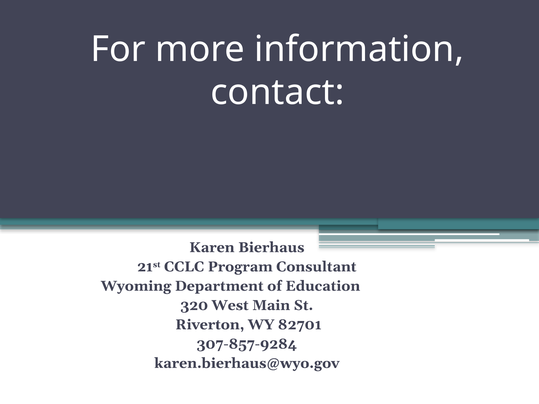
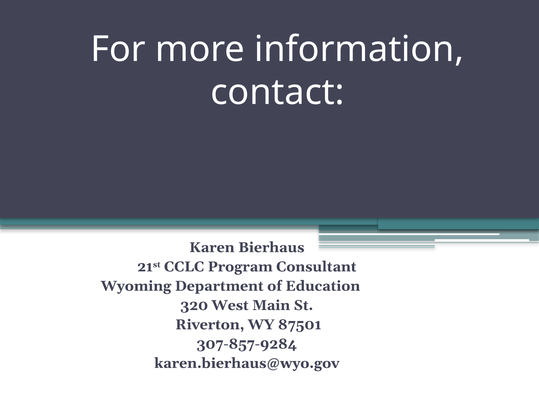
82701: 82701 -> 87501 (300, 325)
